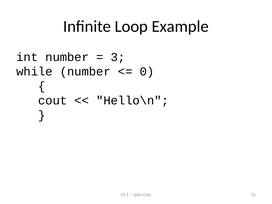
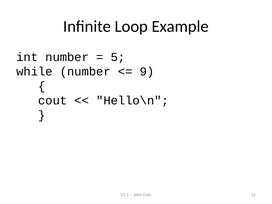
3: 3 -> 5 (118, 57)
0: 0 -> 9 (147, 72)
